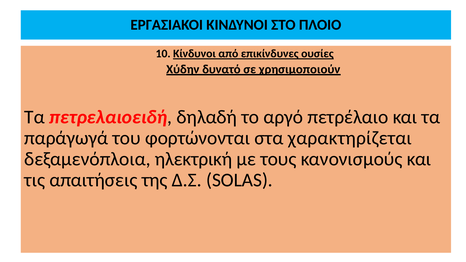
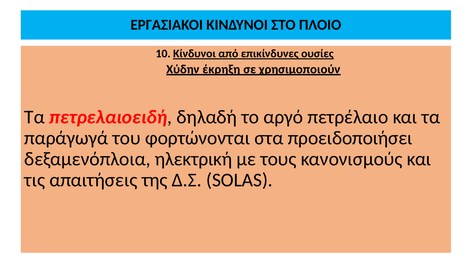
δυνατό: δυνατό -> έκρηξη (221, 69)
χαρακτηρίζεται: χαρακτηρίζεται -> προειδοποιήσει (350, 138)
